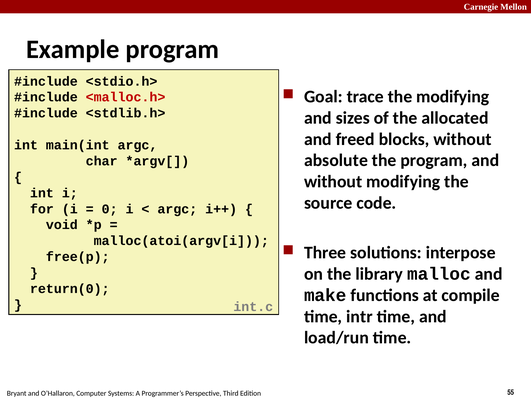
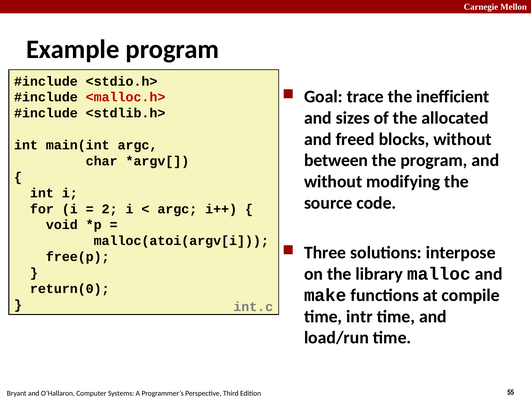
the modifying: modifying -> inefficient (453, 96)
absolute: absolute -> between (336, 160)
0: 0 -> 2 (110, 209)
